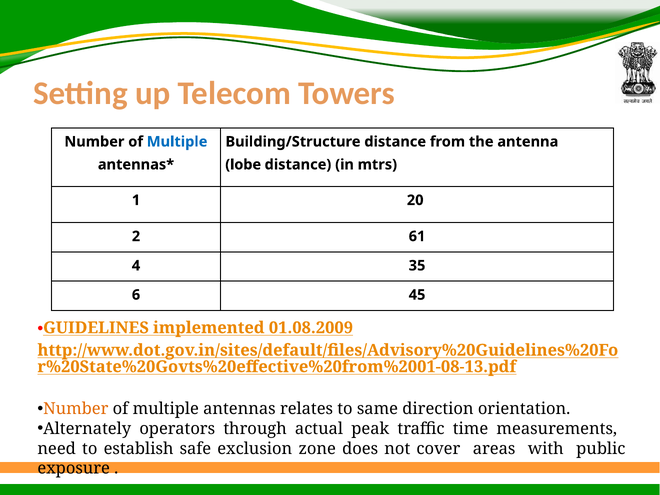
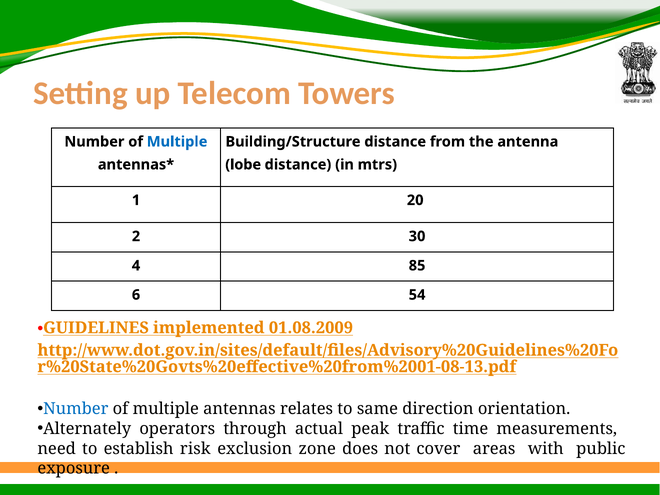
61: 61 -> 30 (417, 236)
35: 35 -> 85 (417, 266)
45: 45 -> 54 (417, 295)
Number colour: orange -> blue (76, 409)
safe: safe -> risk (195, 449)
